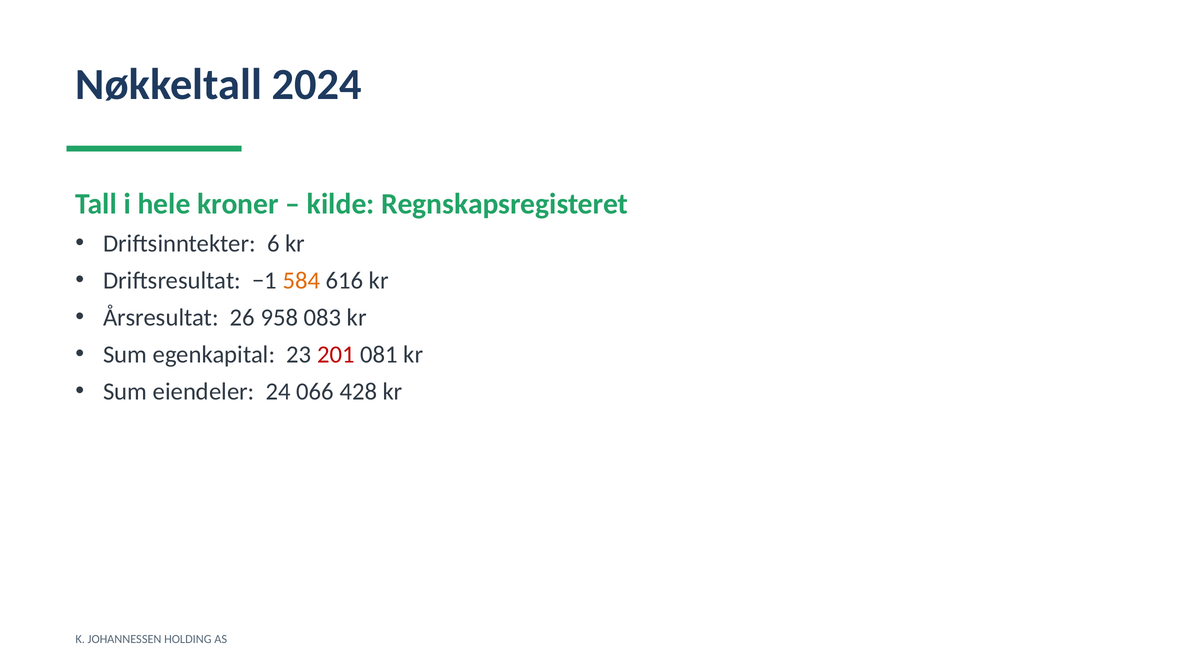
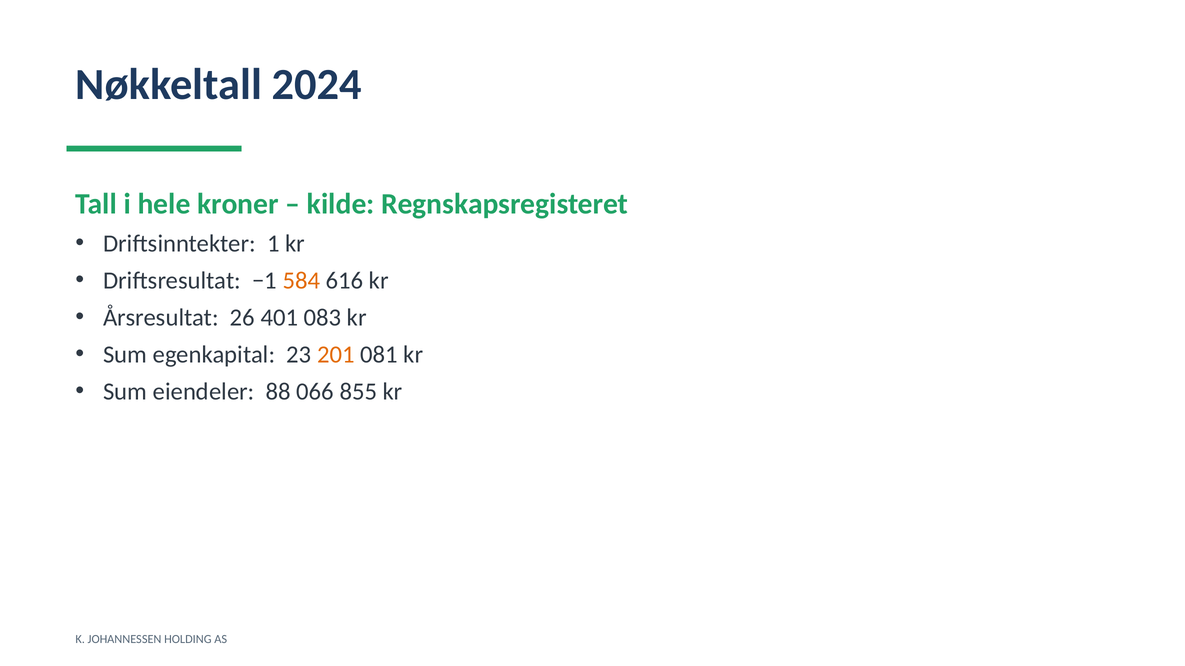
6: 6 -> 1 (273, 244)
958: 958 -> 401 (279, 318)
201 colour: red -> orange (336, 355)
24: 24 -> 88 (278, 392)
428: 428 -> 855 (358, 392)
